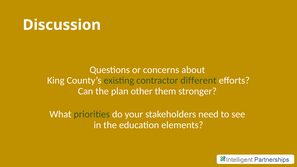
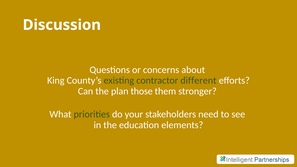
other: other -> those (142, 91)
